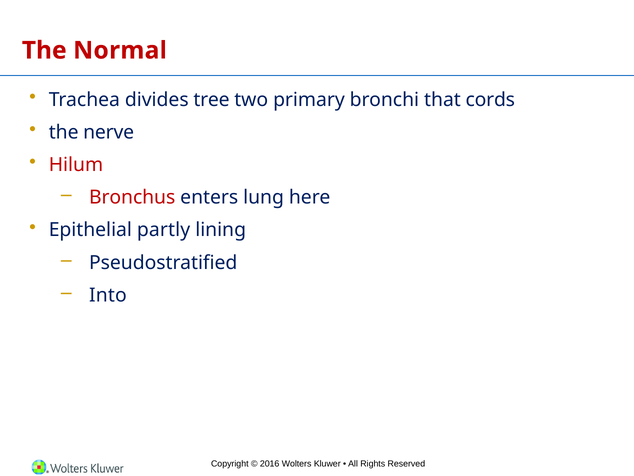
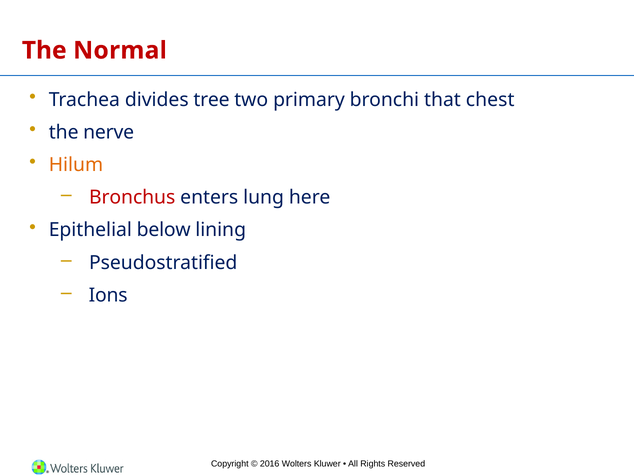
cords: cords -> chest (490, 100)
Hilum colour: red -> orange (76, 165)
partly: partly -> below (164, 230)
Into: Into -> Ions (108, 295)
